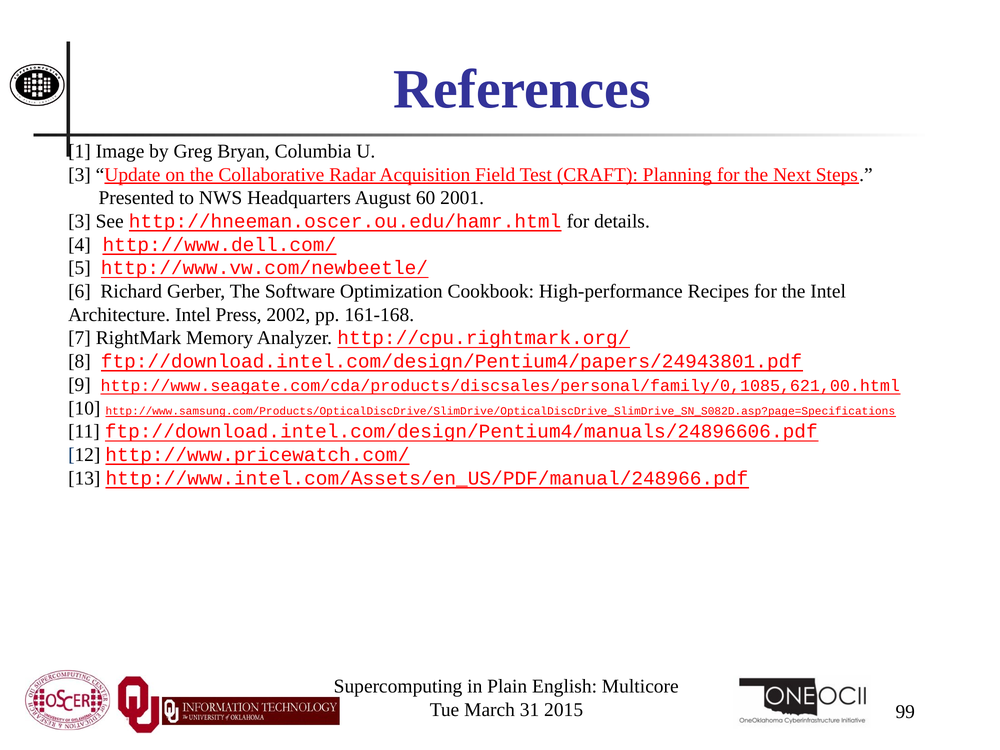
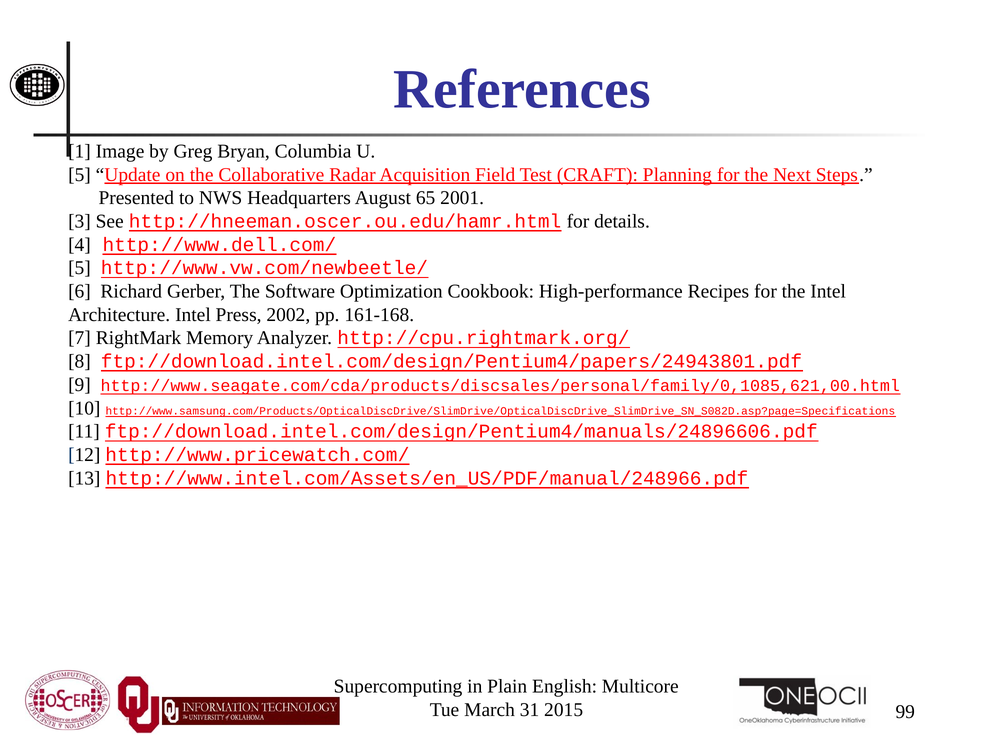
3: 3 -> 5 (80, 175)
60: 60 -> 65 (426, 198)
